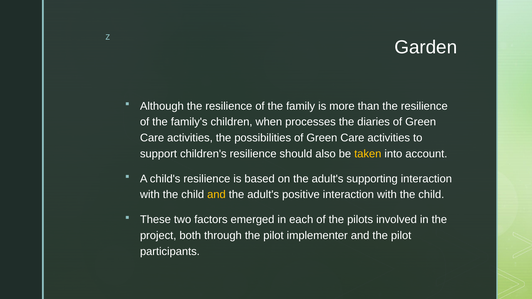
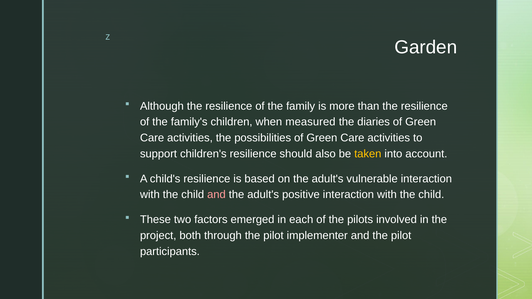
processes: processes -> measured (310, 122)
supporting: supporting -> vulnerable (372, 179)
and colour: yellow -> pink (216, 195)
